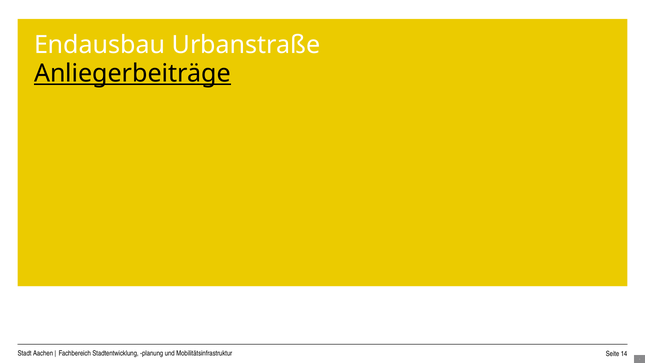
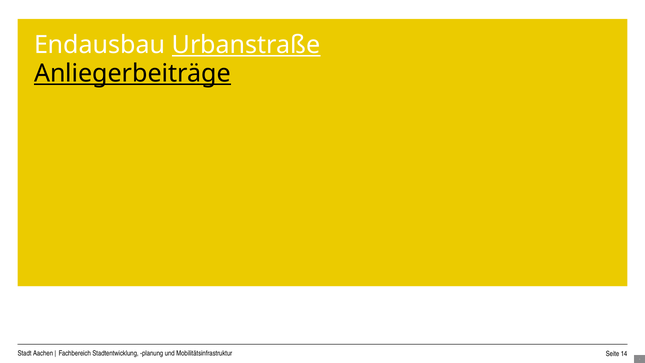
Urbanstraße underline: none -> present (246, 45)
